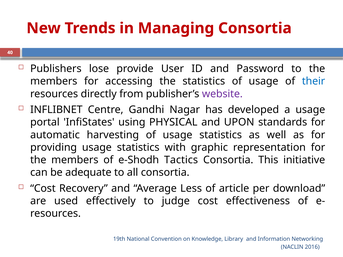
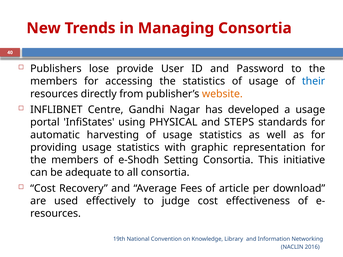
website colour: purple -> orange (222, 94)
UPON: UPON -> STEPS (239, 122)
Tactics: Tactics -> Setting (181, 160)
Less: Less -> Fees (191, 189)
